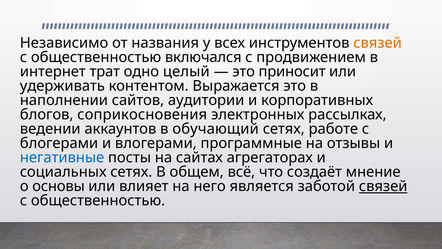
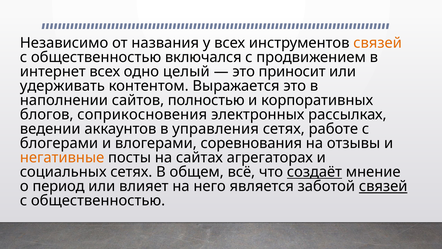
интернет трат: трат -> всех (105, 71)
аудитории: аудитории -> полностью (206, 100)
обучающий: обучающий -> управления (216, 129)
программные: программные -> соревнования (251, 143)
негативные colour: blue -> orange (62, 157)
создаёт underline: none -> present (314, 172)
основы: основы -> период (59, 186)
